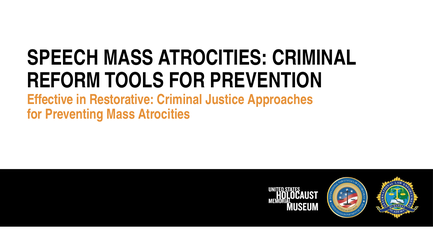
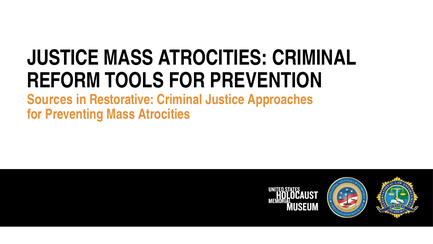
SPEECH: SPEECH -> JUSTICE (63, 58)
Effective: Effective -> Sources (50, 99)
